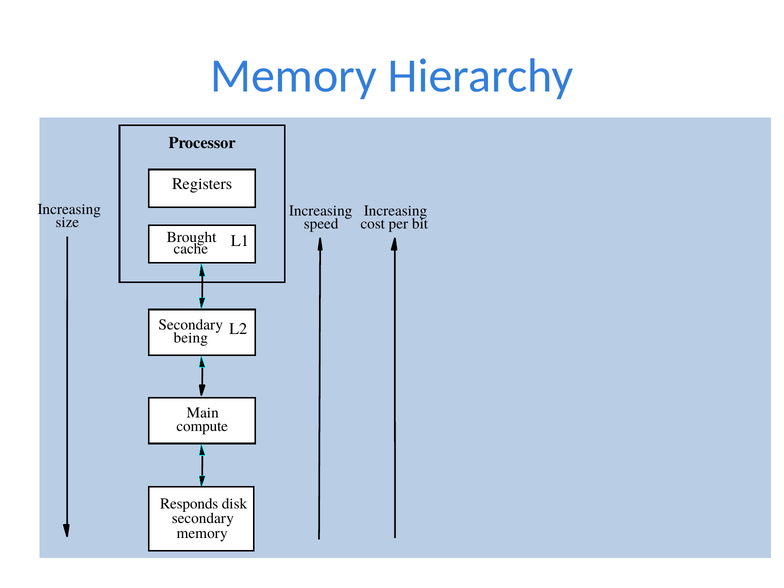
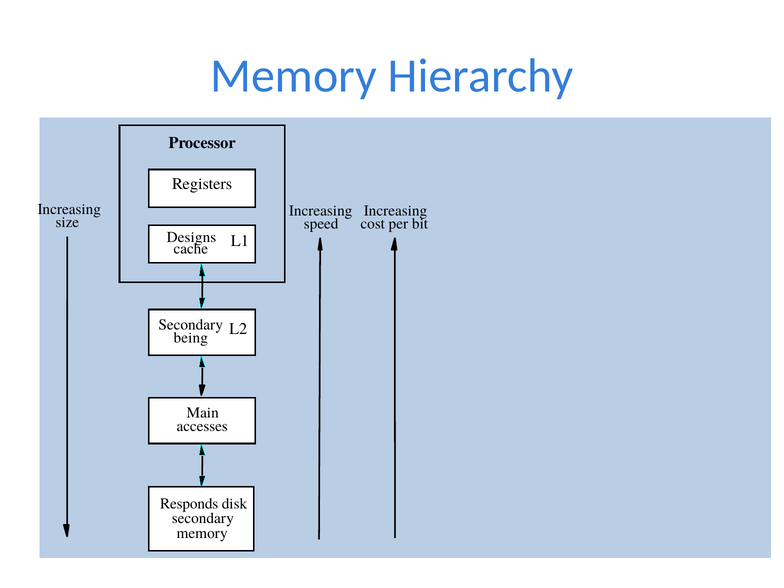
Brought: Brought -> Designs (191, 237)
compute: compute -> accesses (202, 426)
